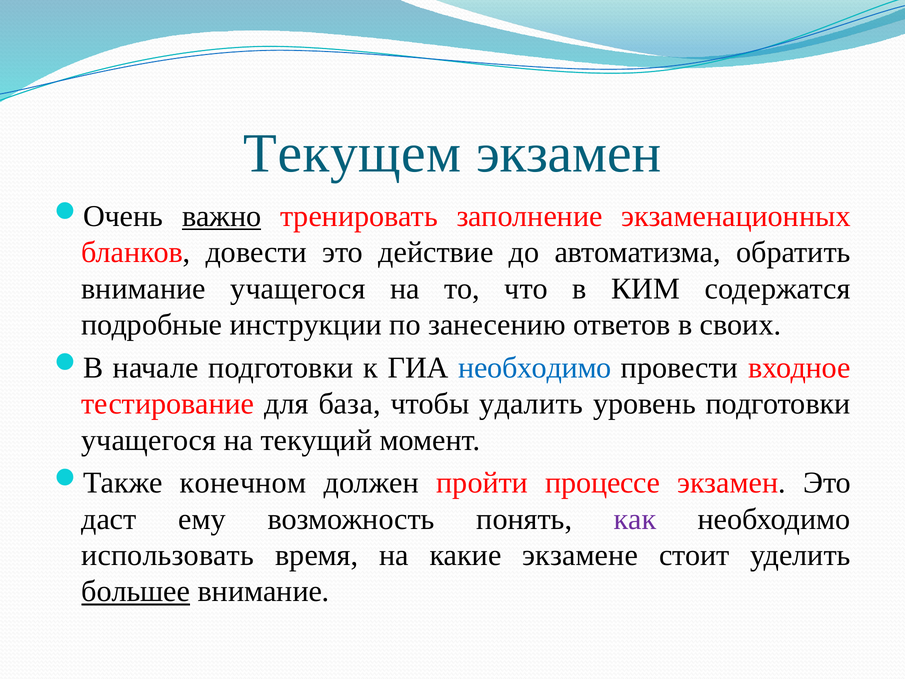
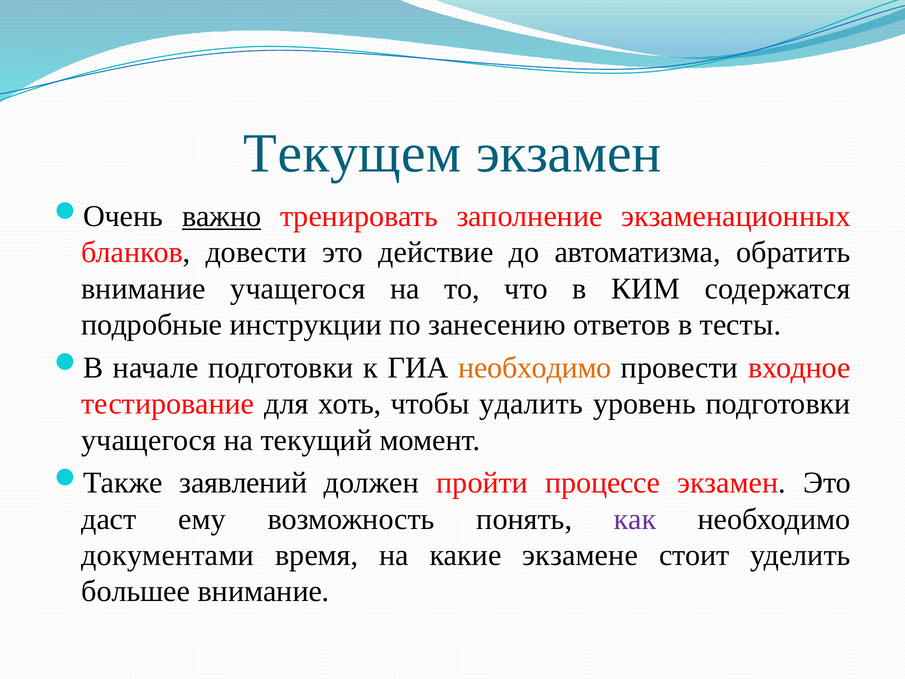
своих: своих -> тесты (740, 325)
необходимо colour: blue -> orange (535, 368)
база: база -> хоть (350, 404)
конечном: конечном -> заявлений (243, 483)
использовать: использовать -> документами (168, 555)
большее underline: present -> none (136, 591)
